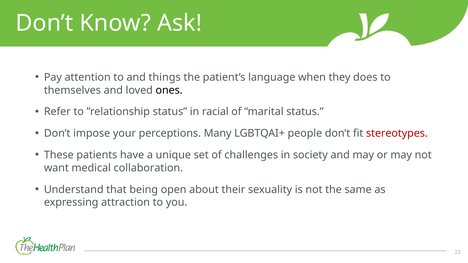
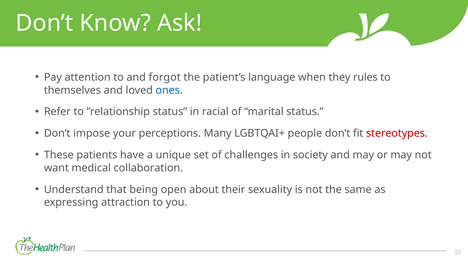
things: things -> forgot (165, 77)
does: does -> rules (365, 77)
ones colour: black -> blue (169, 90)
